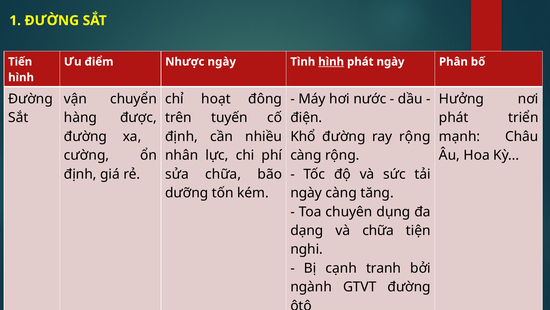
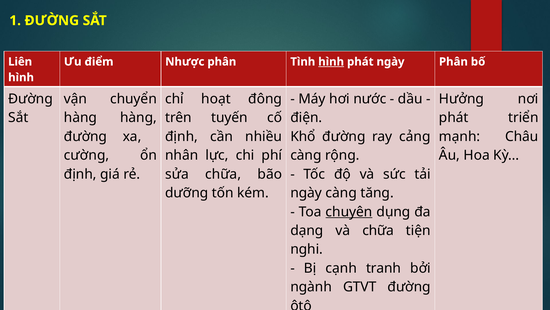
Tiến: Tiến -> Liên (20, 62)
Nhược ngày: ngày -> phân (222, 62)
hàng được: được -> hàng (139, 118)
ray rộng: rộng -> cảng (415, 136)
chuyên underline: none -> present (349, 211)
